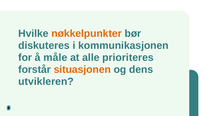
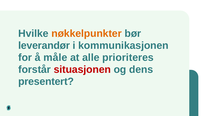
diskuteres: diskuteres -> leverandør (44, 45)
situasjonen colour: orange -> red (82, 69)
utvikleren: utvikleren -> presentert (46, 82)
